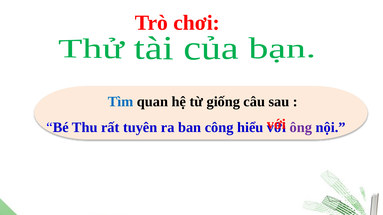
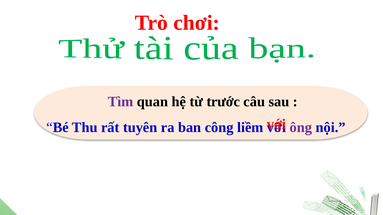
Tìm colour: blue -> purple (121, 102)
giống: giống -> trước (223, 102)
hiểu: hiểu -> liềm (250, 128)
